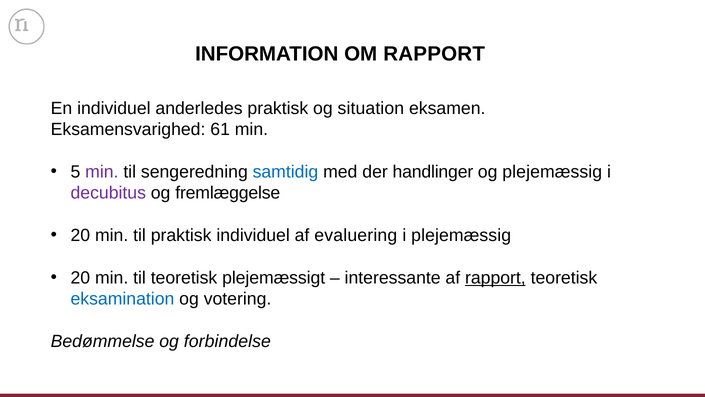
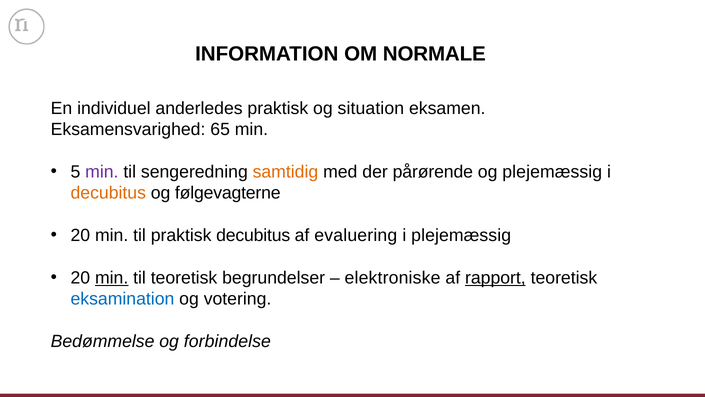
OM RAPPORT: RAPPORT -> NORMALE (434, 54)
61: 61 -> 65 (220, 129)
samtidig colour: blue -> orange (285, 172)
handlinger: handlinger -> pårørende (433, 172)
decubitus colour: purple -> orange (108, 193)
fremlæggelse: fremlæggelse -> følgevagterne (228, 193)
praktisk individuel: individuel -> decubitus (253, 235)
min underline: none -> present (112, 277)
plejemæssigt: plejemæssigt -> begrundelser (274, 277)
interessante: interessante -> elektroniske (393, 277)
